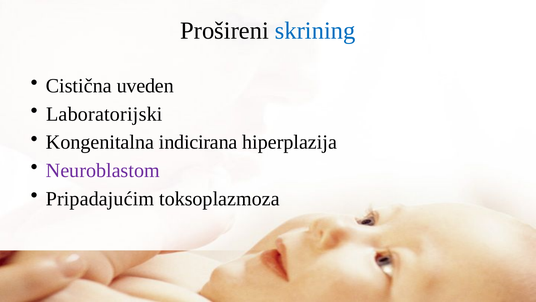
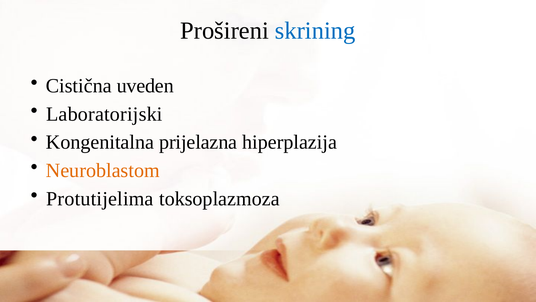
indicirana: indicirana -> prijelazna (198, 142)
Neuroblastom colour: purple -> orange (103, 170)
Pripadajućim: Pripadajućim -> Protutijelima (100, 198)
